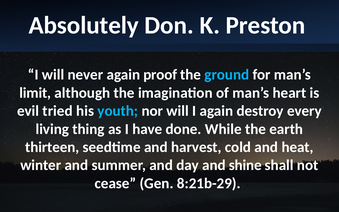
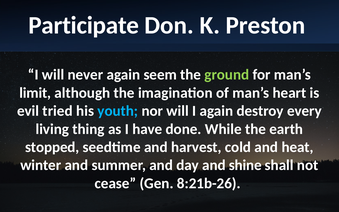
Absolutely: Absolutely -> Participate (84, 25)
proof: proof -> seem (160, 75)
ground colour: light blue -> light green (227, 75)
thirteen: thirteen -> stopped (52, 147)
8:21b-29: 8:21b-29 -> 8:21b-26 (209, 183)
